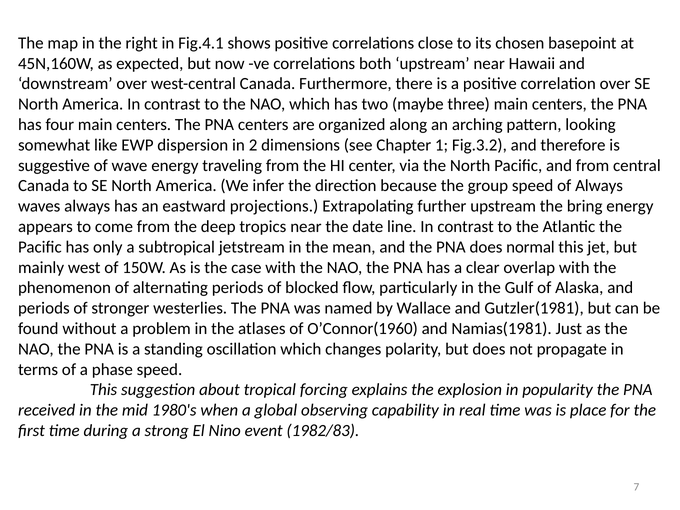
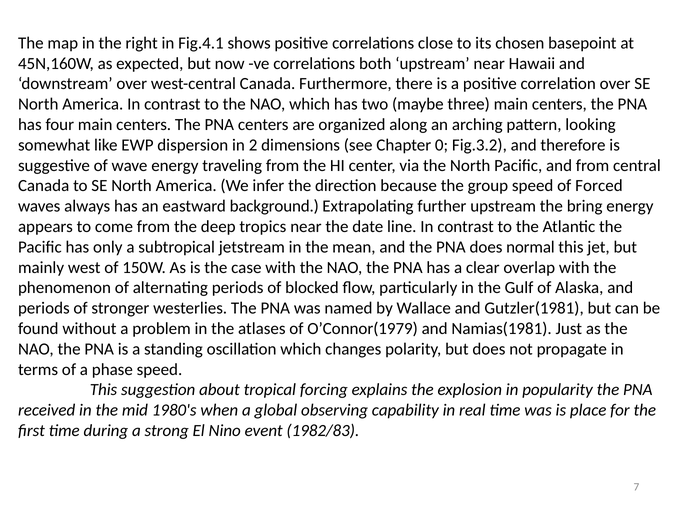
1: 1 -> 0 (442, 145)
of Always: Always -> Forced (599, 186)
projections: projections -> background (274, 206)
O’Connor(1960: O’Connor(1960 -> O’Connor(1979 (363, 329)
